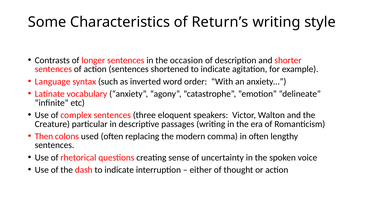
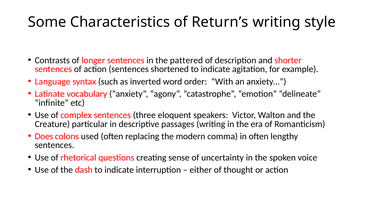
occasion: occasion -> pattered (186, 60)
Then: Then -> Does (44, 136)
